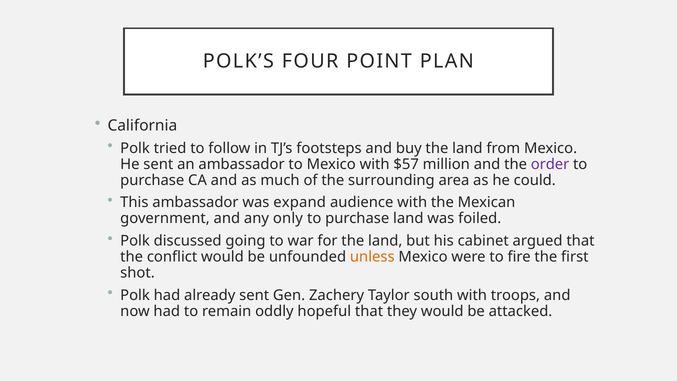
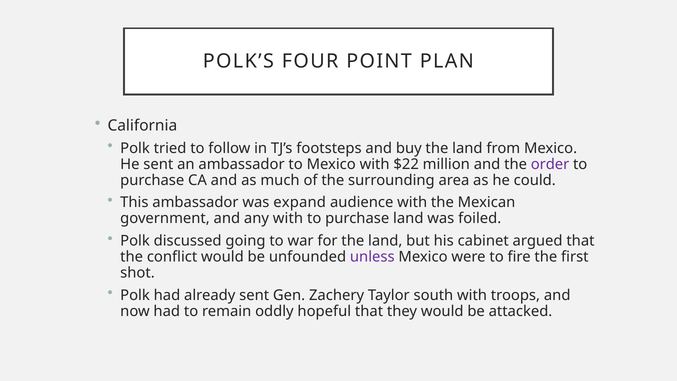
$57: $57 -> $22 (406, 164)
any only: only -> with (288, 218)
unless colour: orange -> purple (372, 257)
